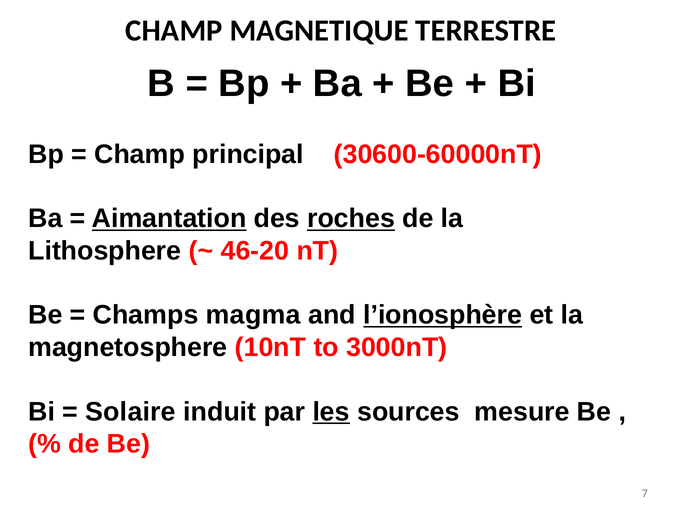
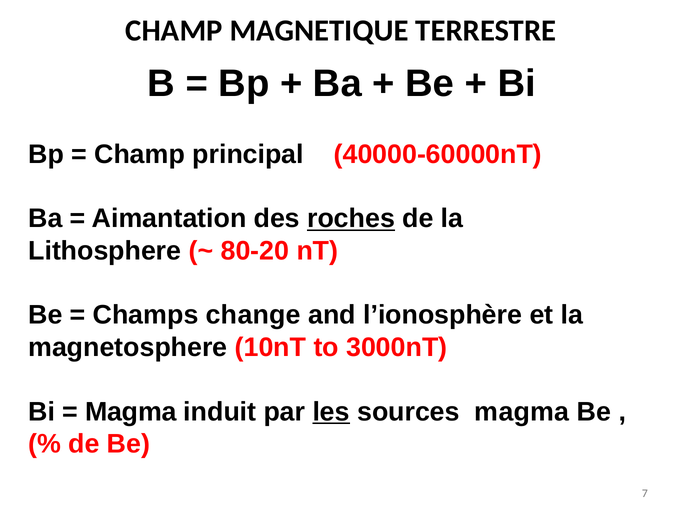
30600-60000nT: 30600-60000nT -> 40000-60000nT (438, 154)
Aimantation underline: present -> none (169, 218)
46-20: 46-20 -> 80-20 (255, 251)
magma: magma -> change (253, 315)
l’ionosphère underline: present -> none (443, 315)
Solaire: Solaire -> Magma (131, 412)
sources mesure: mesure -> magma (522, 412)
